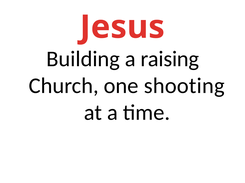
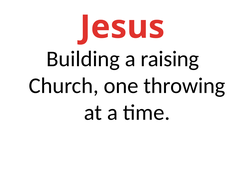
shooting: shooting -> throwing (184, 86)
